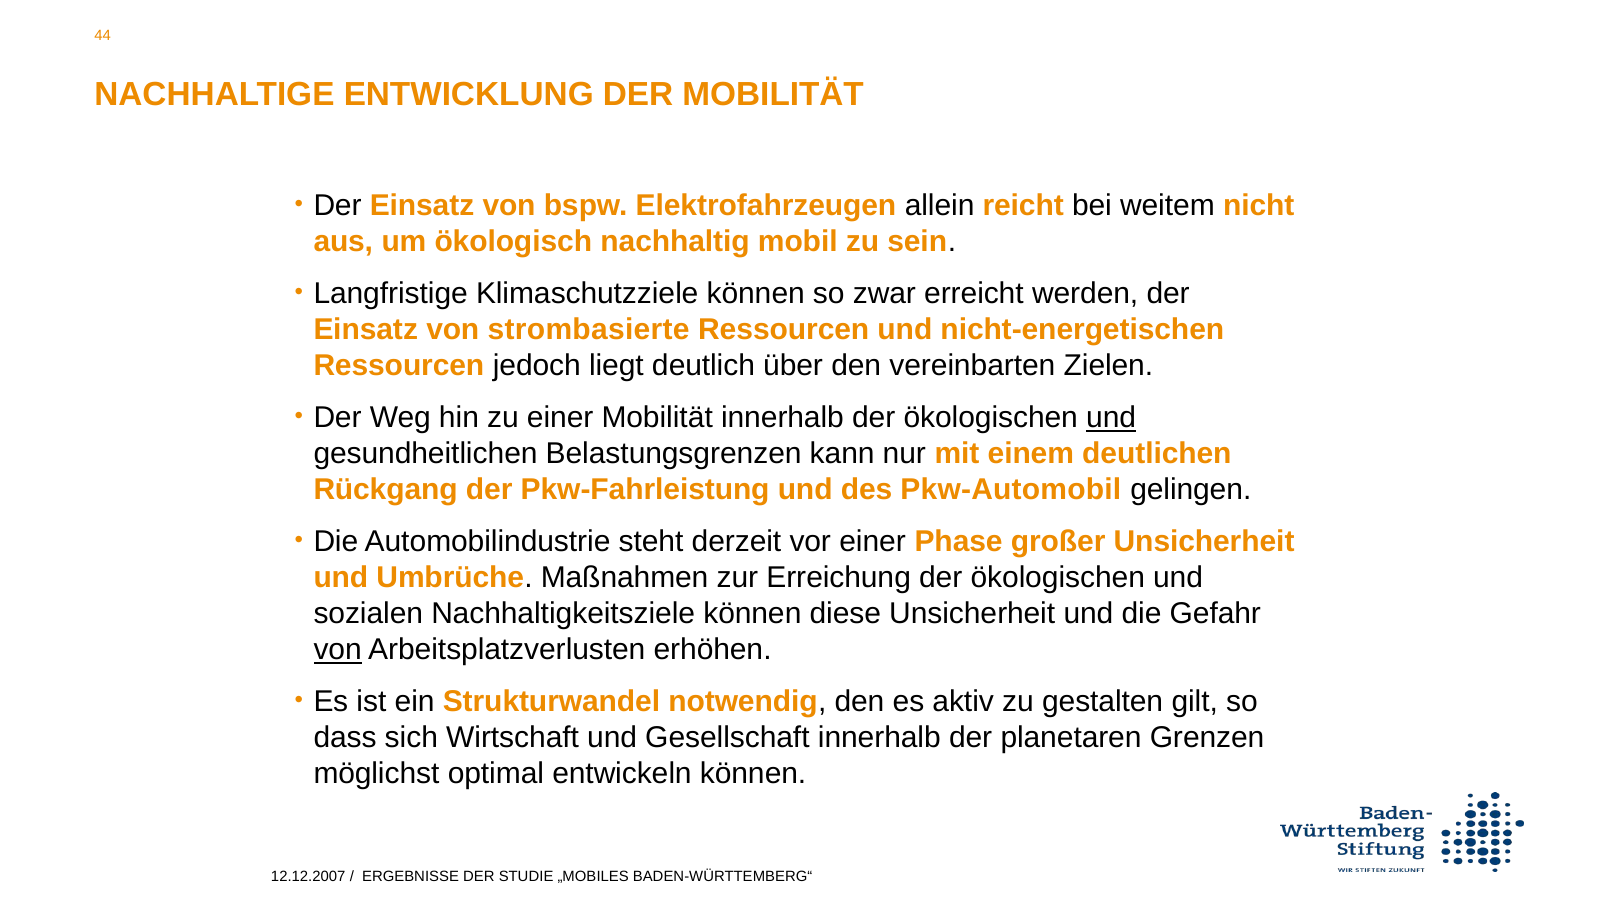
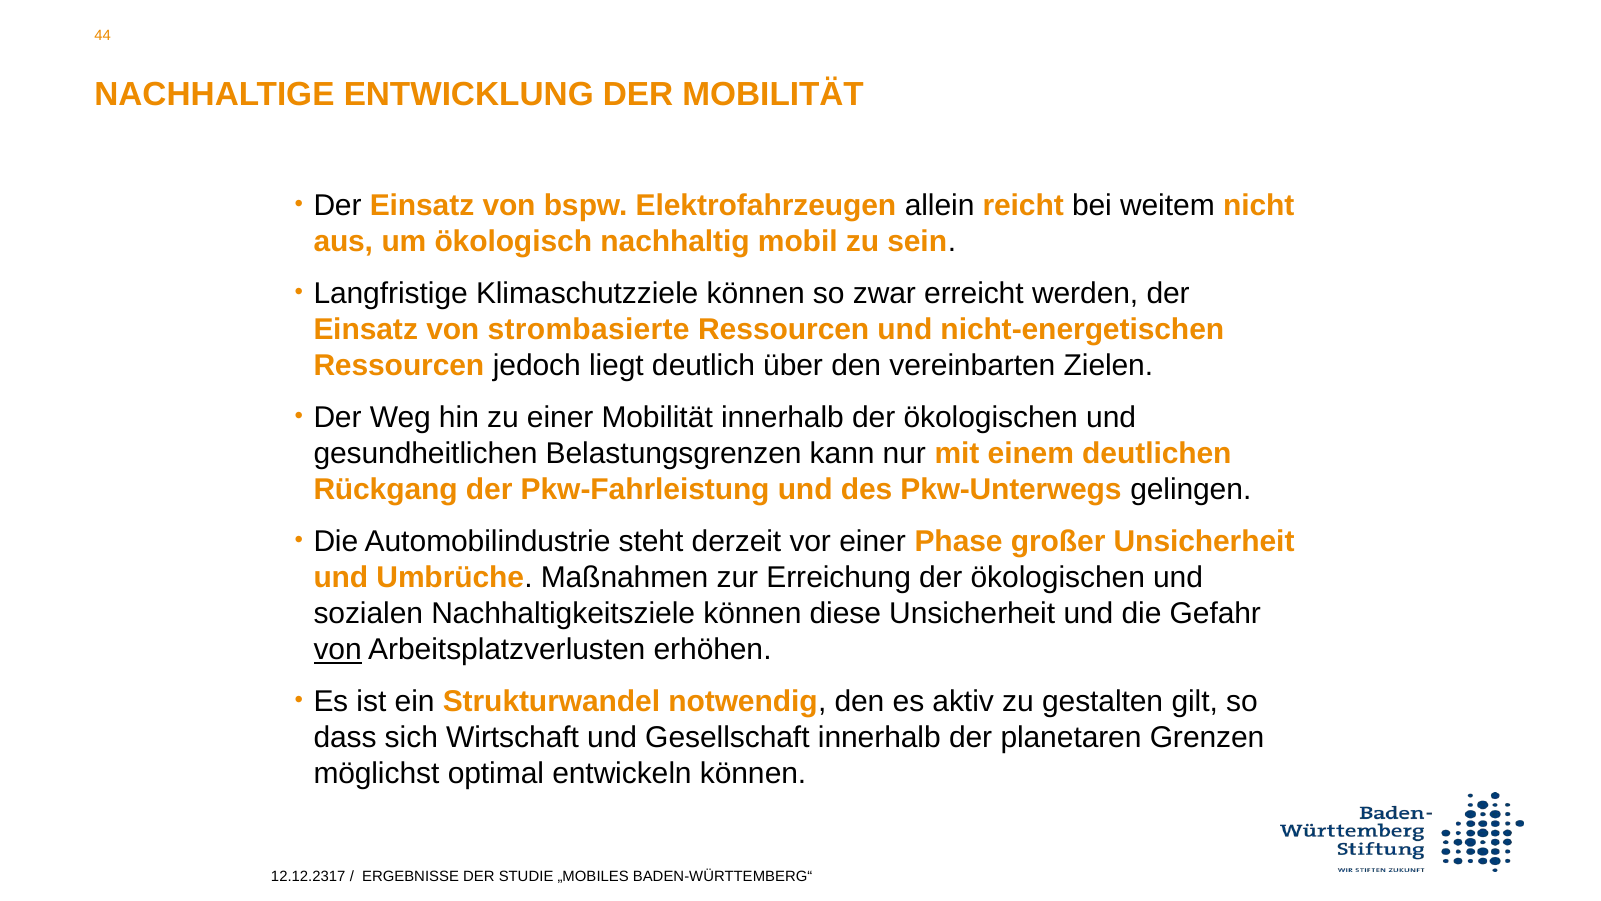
und underline: present -> none (1111, 418)
Pkw-Automobil: Pkw-Automobil -> Pkw-Unterwegs (1011, 490)
12.12.2007: 12.12.2007 -> 12.12.2317 (308, 876)
